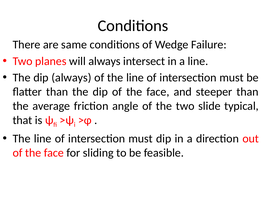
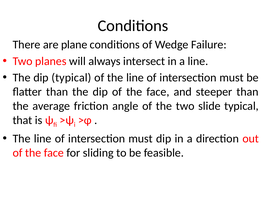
same: same -> plane (74, 45)
dip always: always -> typical (71, 78)
